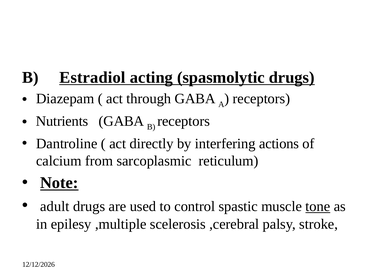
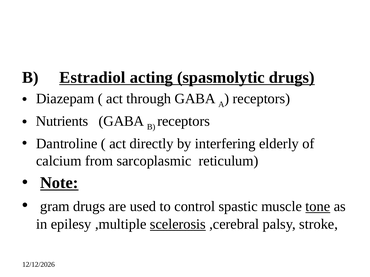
actions: actions -> elderly (279, 144)
adult: adult -> gram (55, 207)
scelerosis underline: none -> present (178, 225)
